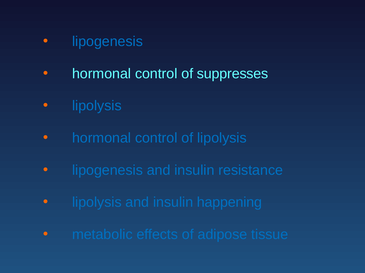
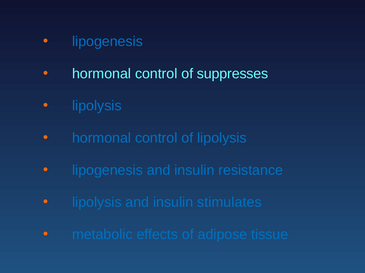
happening: happening -> stimulates (229, 203)
